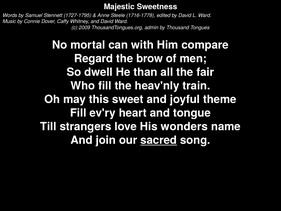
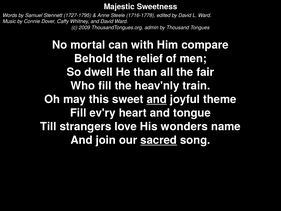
Regard: Regard -> Behold (94, 59)
brow: brow -> relief (150, 59)
and underline: none -> present (157, 99)
